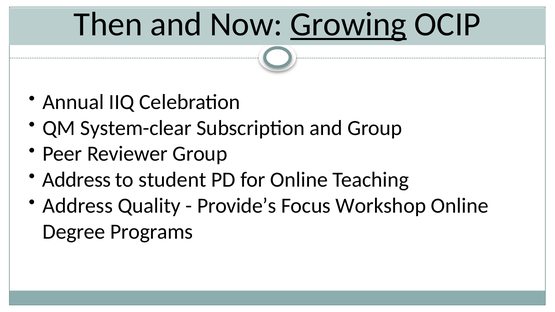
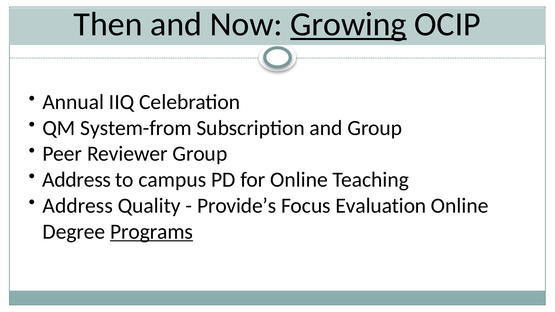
System-clear: System-clear -> System-from (136, 128)
student: student -> campus (172, 180)
Workshop: Workshop -> Evaluation (381, 206)
Programs underline: none -> present (152, 232)
